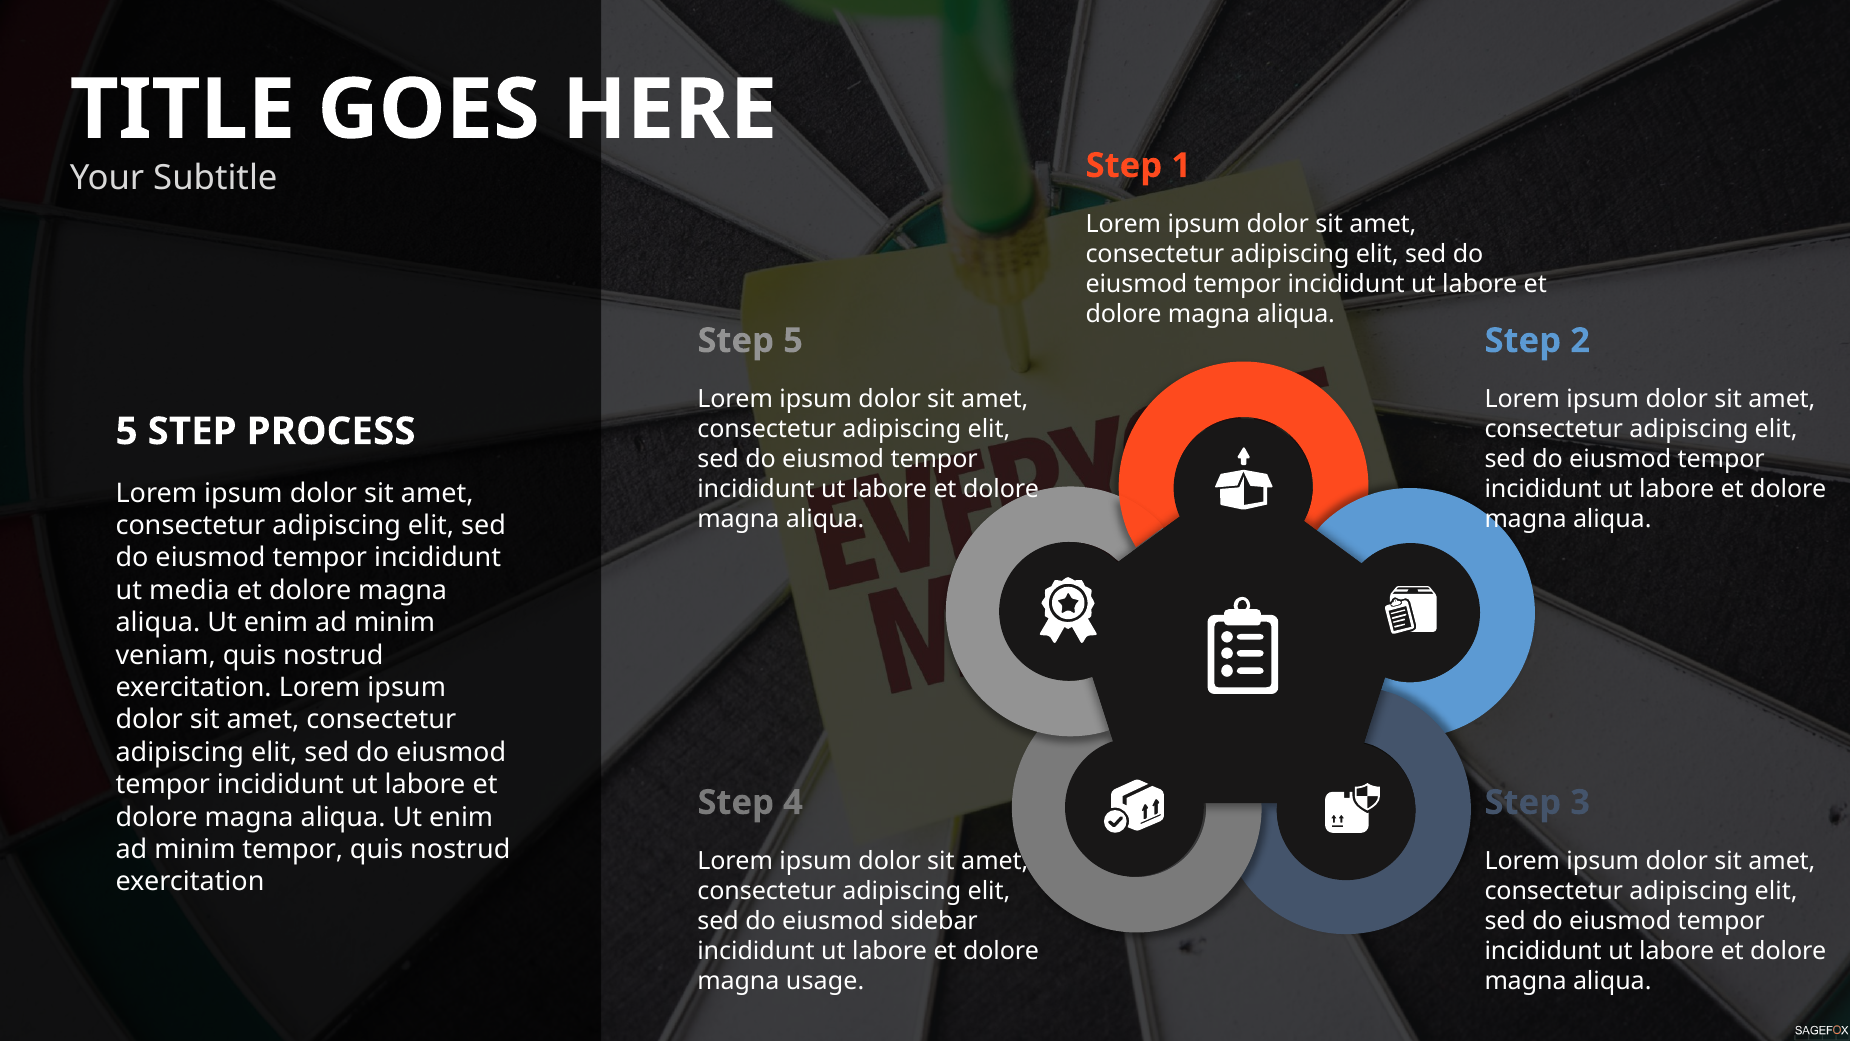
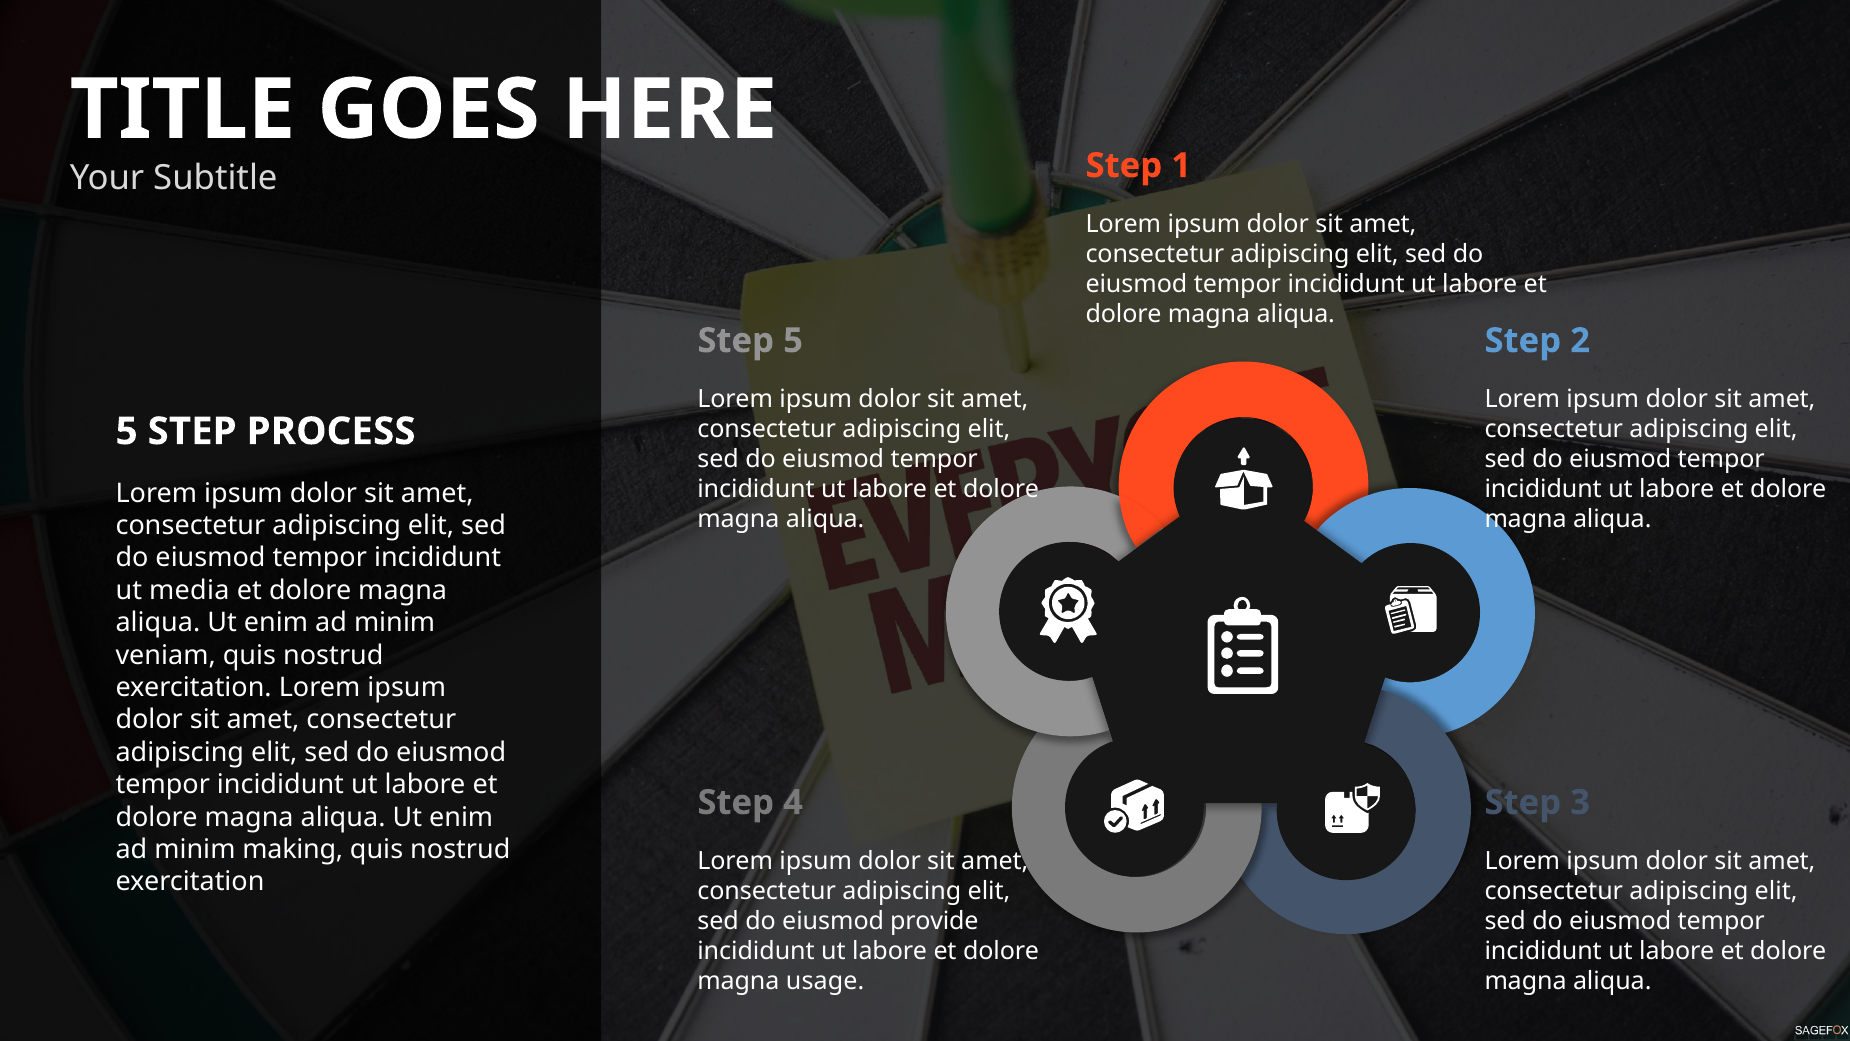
minim tempor: tempor -> making (293, 849)
sidebar: sidebar -> provide (934, 921)
